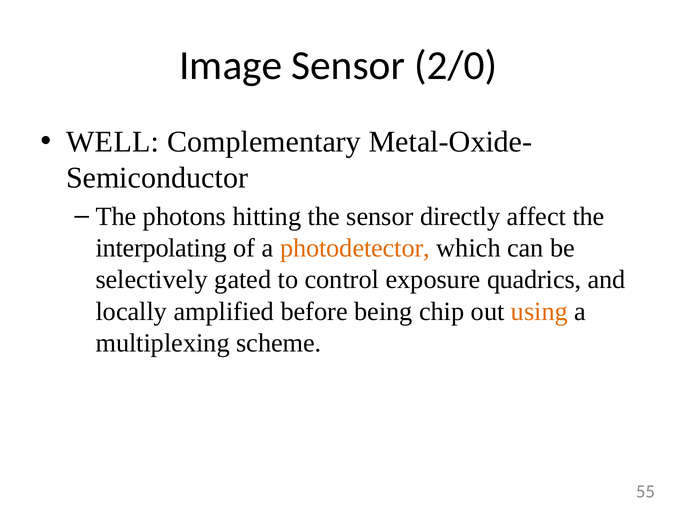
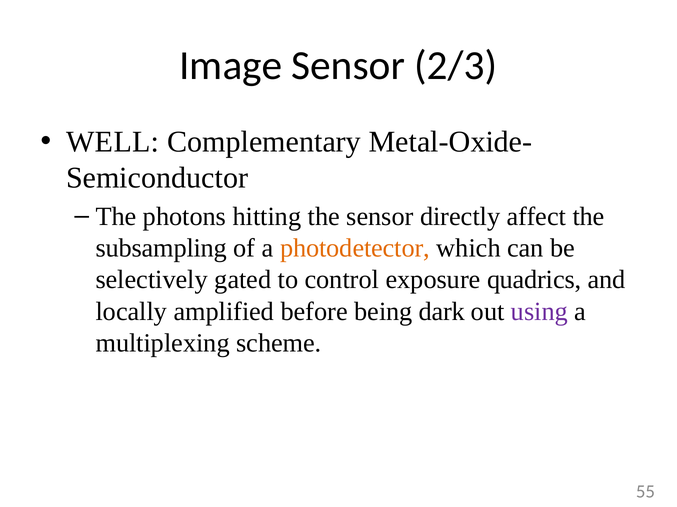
2/0: 2/0 -> 2/3 (456, 66)
interpolating: interpolating -> subsampling (161, 249)
chip: chip -> dark (442, 312)
using colour: orange -> purple (539, 312)
